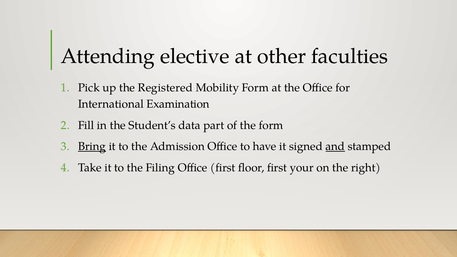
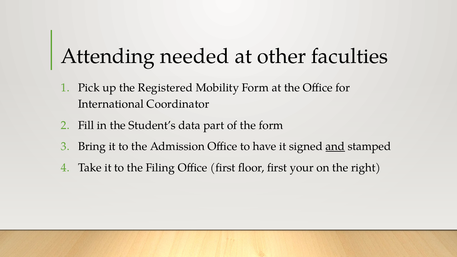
elective: elective -> needed (195, 56)
Examination: Examination -> Coordinator (178, 104)
Bring underline: present -> none (92, 147)
